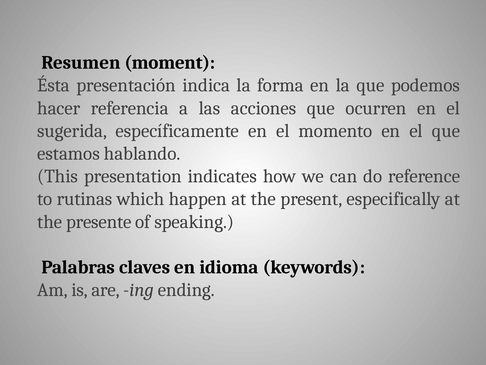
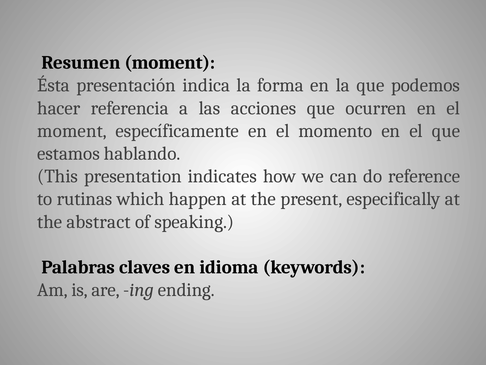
sugerida: sugerida -> moment (72, 131)
presente: presente -> abstract (99, 221)
